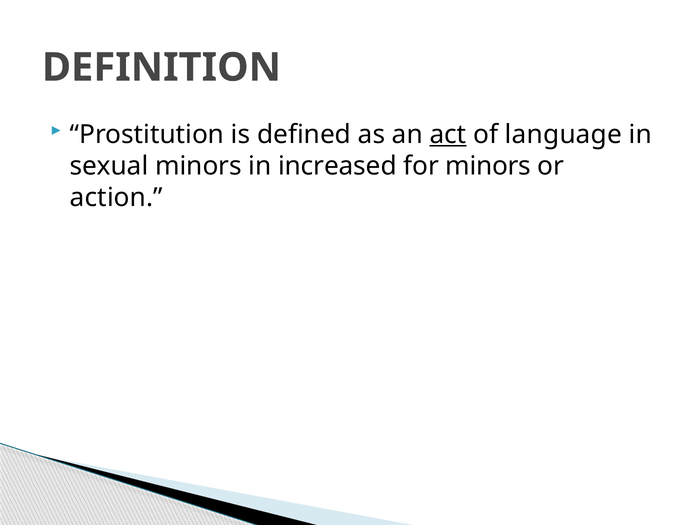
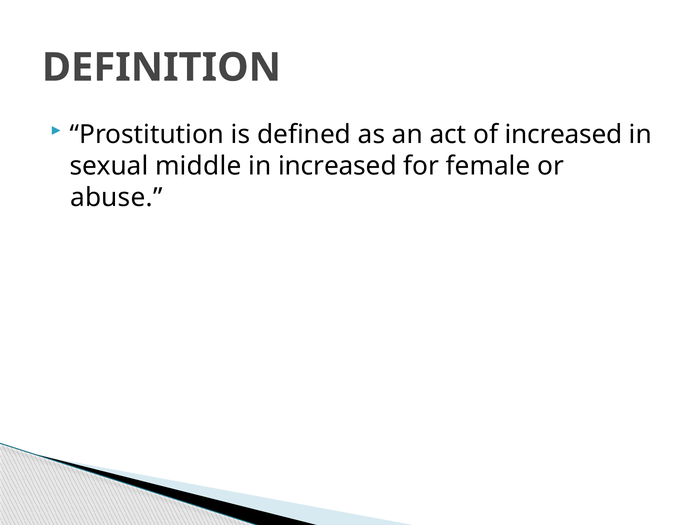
act underline: present -> none (448, 134)
of language: language -> increased (564, 134)
sexual minors: minors -> middle (198, 166)
for minors: minors -> female (488, 166)
action: action -> abuse (116, 198)
